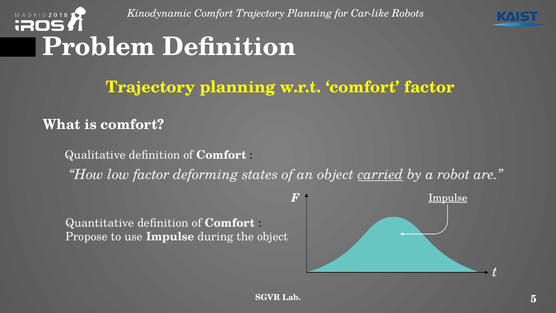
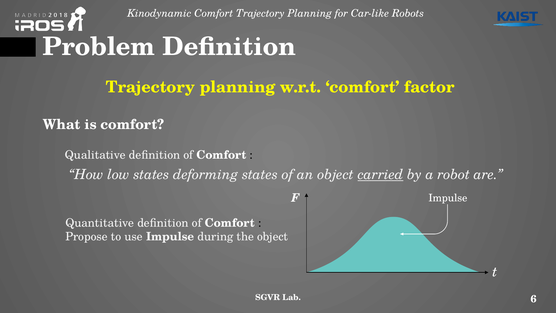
low factor: factor -> states (152, 174)
Impulse underline: present -> none (448, 198)
5: 5 -> 6 (533, 299)
